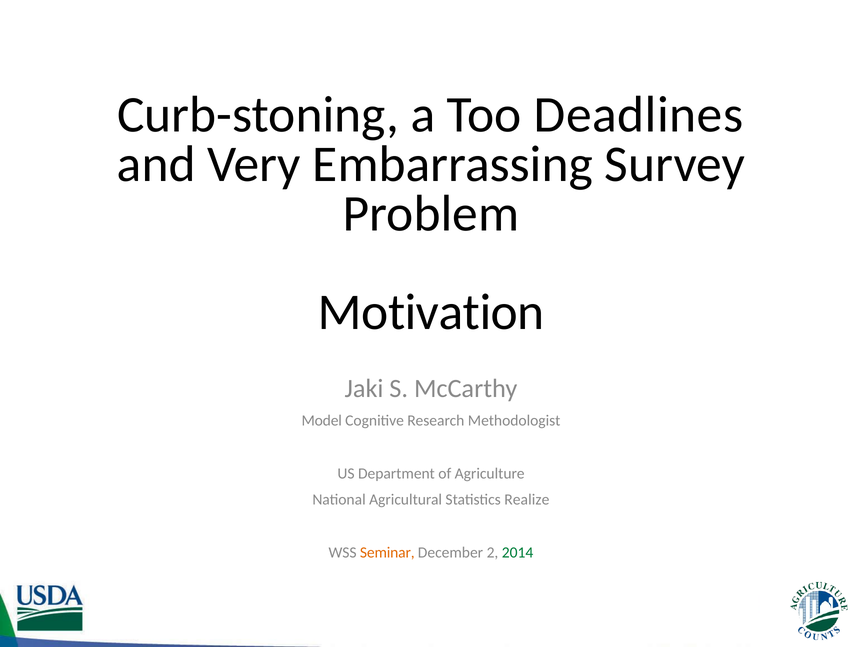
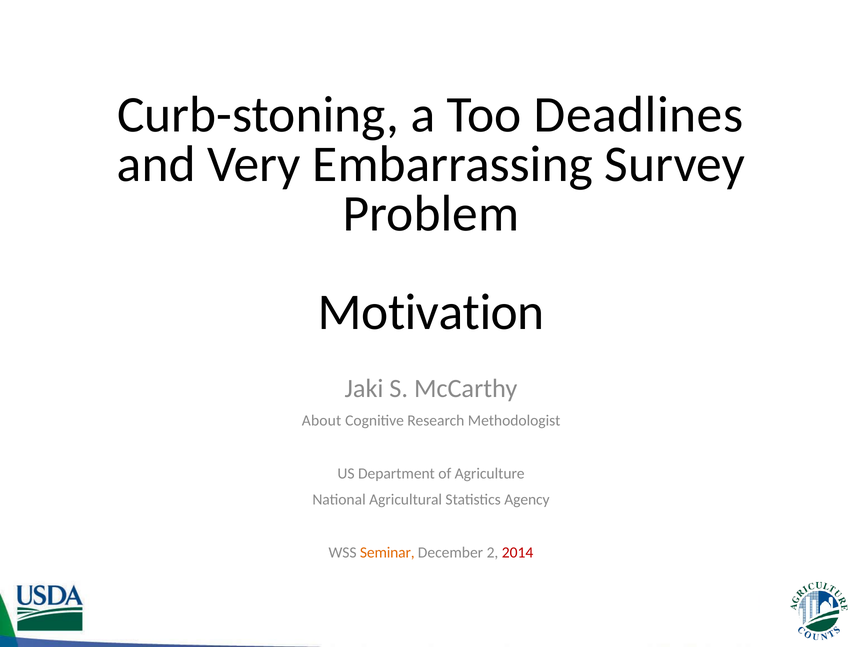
Model: Model -> About (322, 420)
Realize: Realize -> Agency (527, 499)
2014 colour: green -> red (518, 552)
